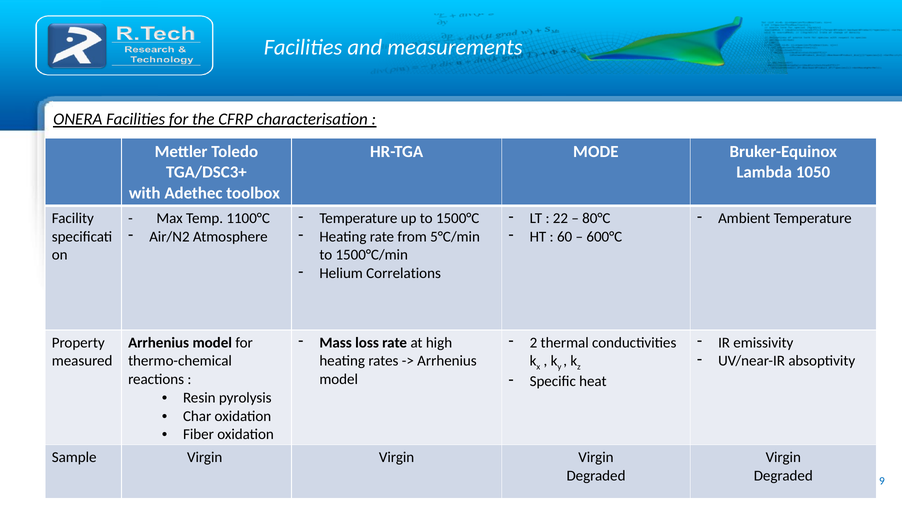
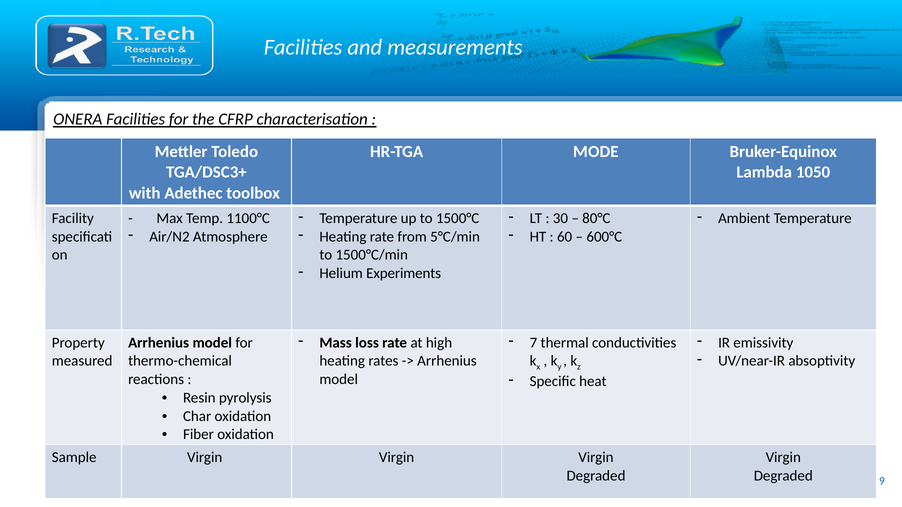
22: 22 -> 30 (560, 218)
Correlations: Correlations -> Experiments (404, 274)
2: 2 -> 7 (533, 343)
